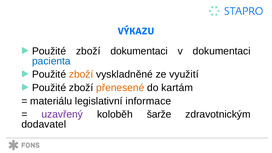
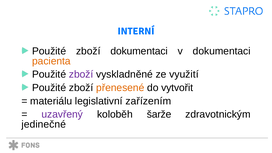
VÝKAZU: VÝKAZU -> INTERNÍ (136, 31)
pacienta colour: blue -> orange (51, 61)
zboží colour: orange -> purple (81, 74)
kartám: kartám -> vytvořit (177, 88)
informace: informace -> zařízením (148, 101)
dodavatel: dodavatel -> jedinečné (44, 124)
